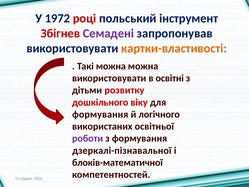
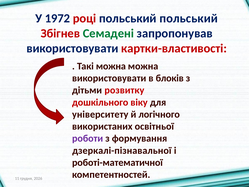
польський інструмент: інструмент -> польський (189, 18)
Семадені colour: purple -> green (108, 33)
картки-властивості colour: orange -> red (174, 48)
освітні: освітні -> блоків (170, 78)
формування: формування -> університету (100, 114)
блоків-математичної: блоків-математичної -> роботі-математичної (117, 162)
